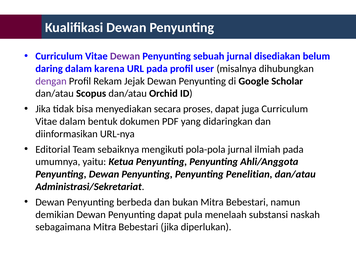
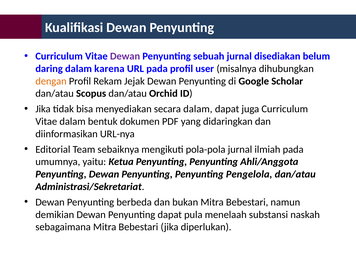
dengan colour: purple -> orange (51, 81)
secara proses: proses -> dalam (198, 109)
Penelitian: Penelitian -> Pengelola (249, 174)
